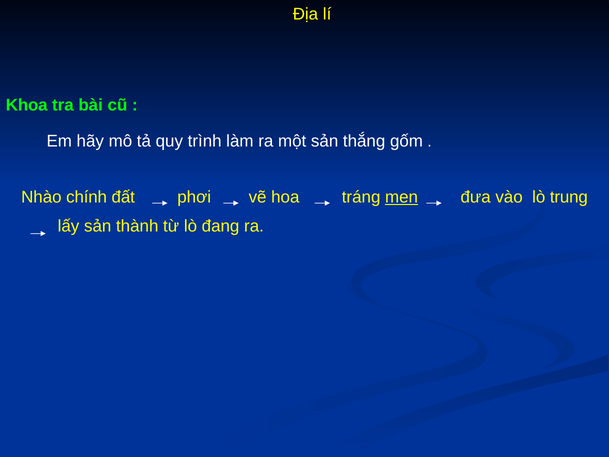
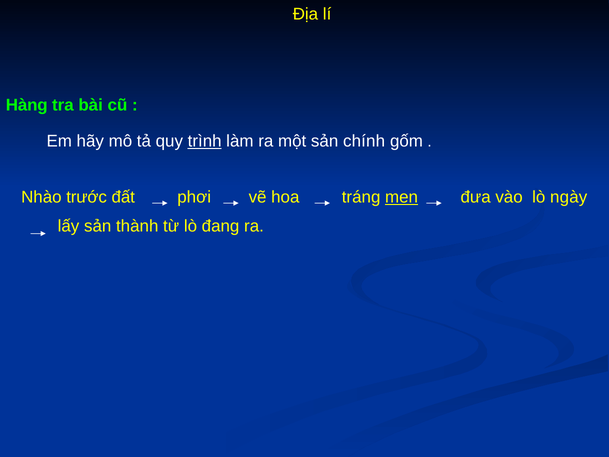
Khoa: Khoa -> Hàng (27, 105)
trình underline: none -> present (205, 141)
thắng: thắng -> chính (364, 141)
chính: chính -> trước (87, 197)
trung: trung -> ngày (569, 197)
